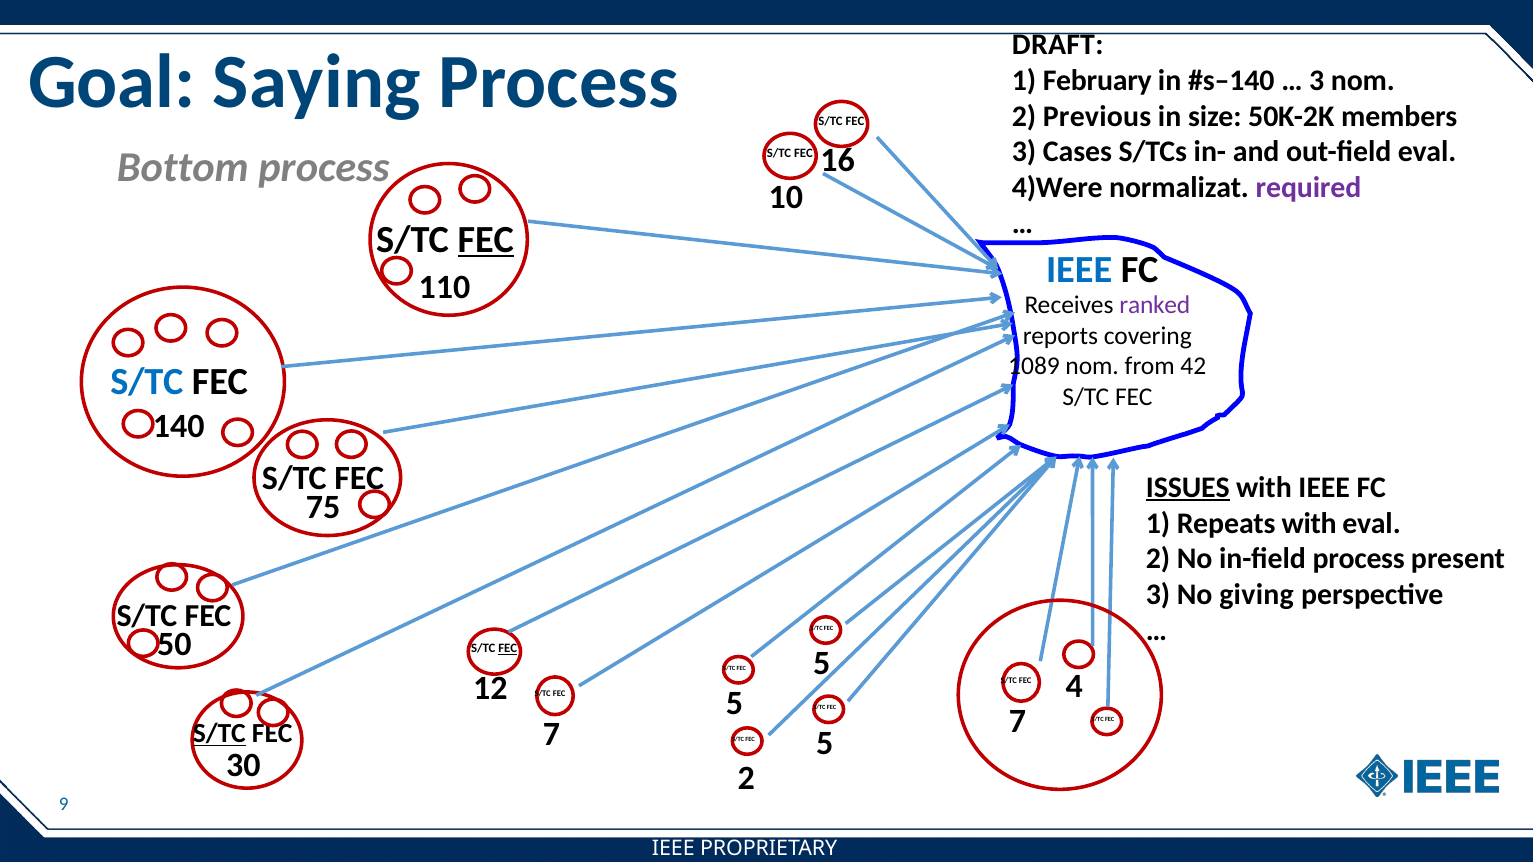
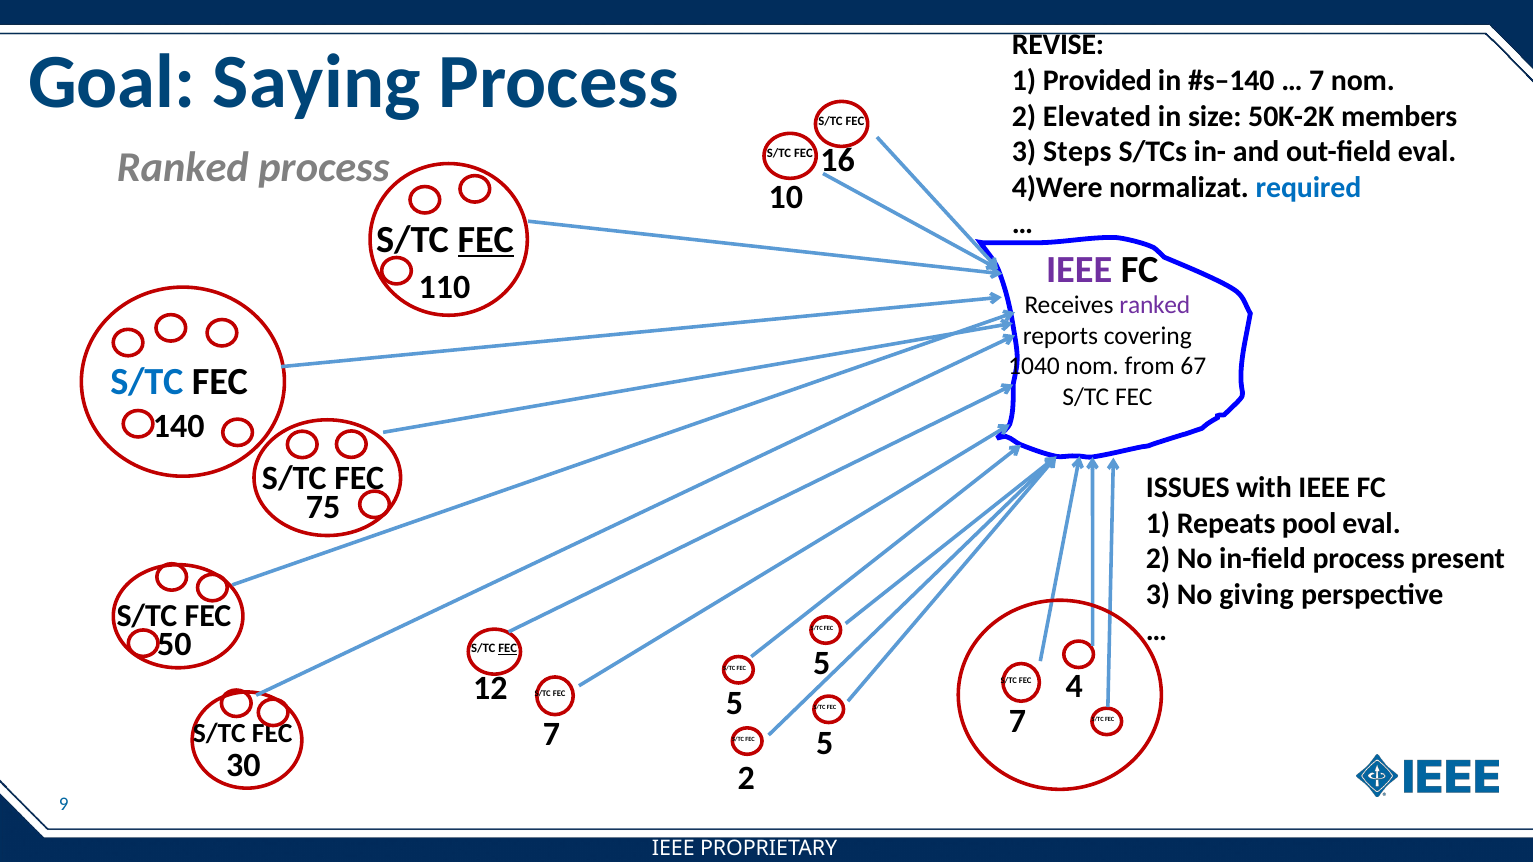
DRAFT: DRAFT -> REVISE (1058, 45)
February: February -> Provided (1097, 80)
3: 3 -> 7 (1317, 80)
Previous: Previous -> Elevated (1097, 116)
Cases: Cases -> Steps (1077, 152)
Bottom: Bottom -> Ranked (183, 168)
required colour: purple -> blue (1309, 188)
IEEE colour: blue -> purple (1079, 270)
1089: 1089 -> 1040 (1034, 367)
42: 42 -> 67 (1193, 367)
ISSUES underline: present -> none (1188, 488)
Repeats with: with -> pool (1309, 523)
S/TC underline: present -> none (219, 734)
